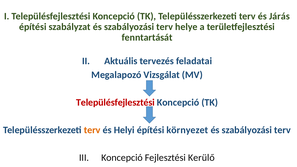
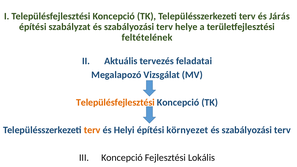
fenntartását: fenntartását -> feltételének (147, 38)
Településfejlesztési colour: red -> orange (115, 103)
Kerülő: Kerülő -> Lokális (201, 158)
